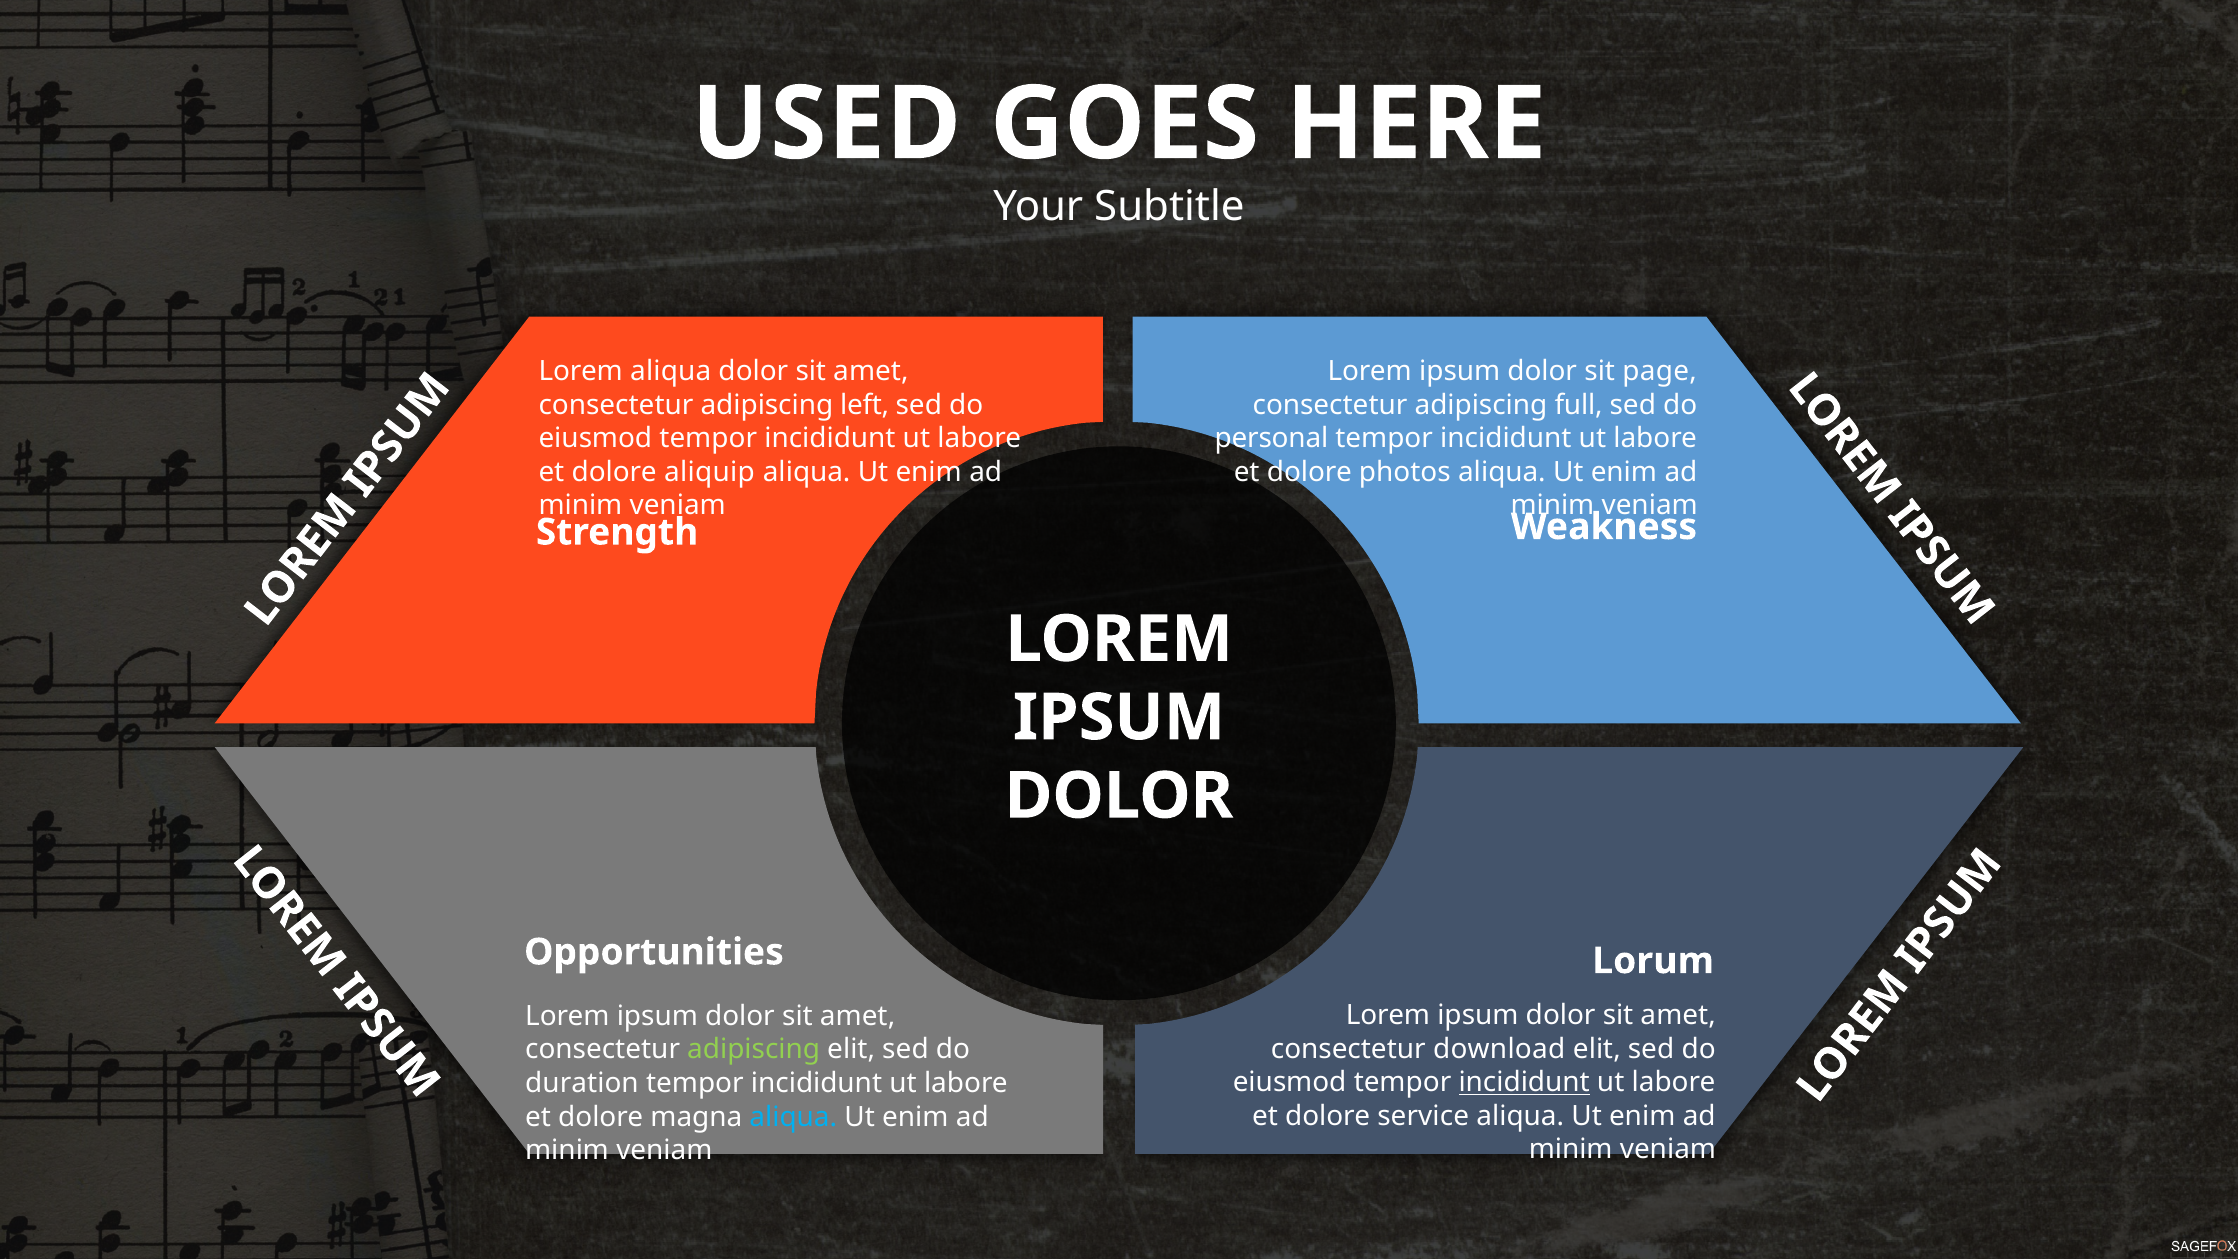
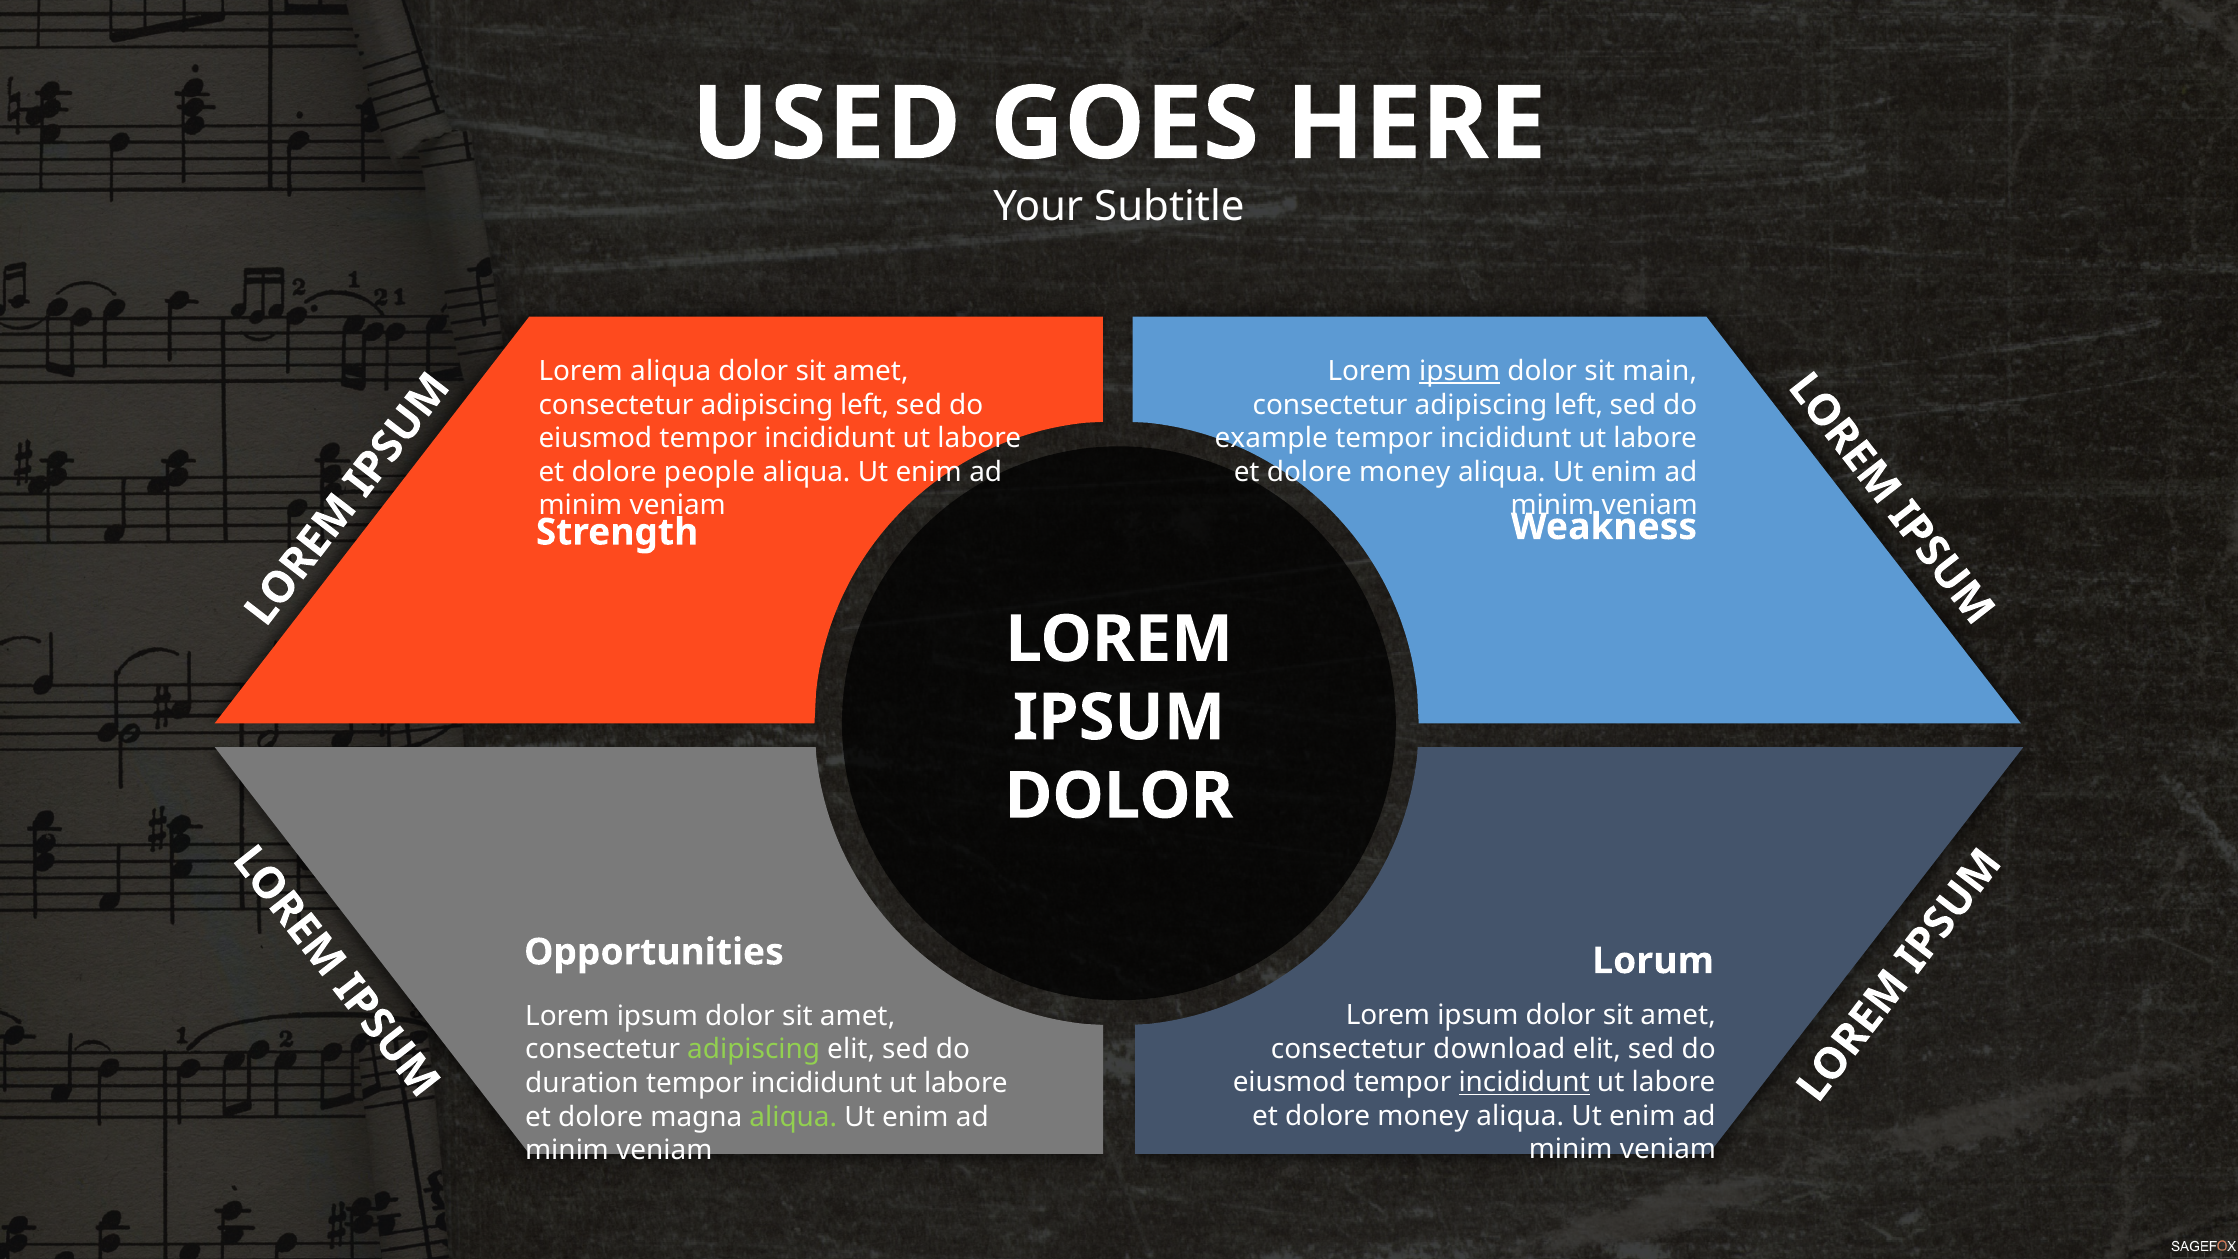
ipsum underline: none -> present (1460, 371)
page: page -> main (1660, 371)
full: full -> left (1579, 405)
personal: personal -> example (1271, 438)
aliquip: aliquip -> people (710, 472)
photos: photos -> money (1405, 472)
service: service -> money (1423, 1116)
aliqua colour: light blue -> light green (793, 1117)
